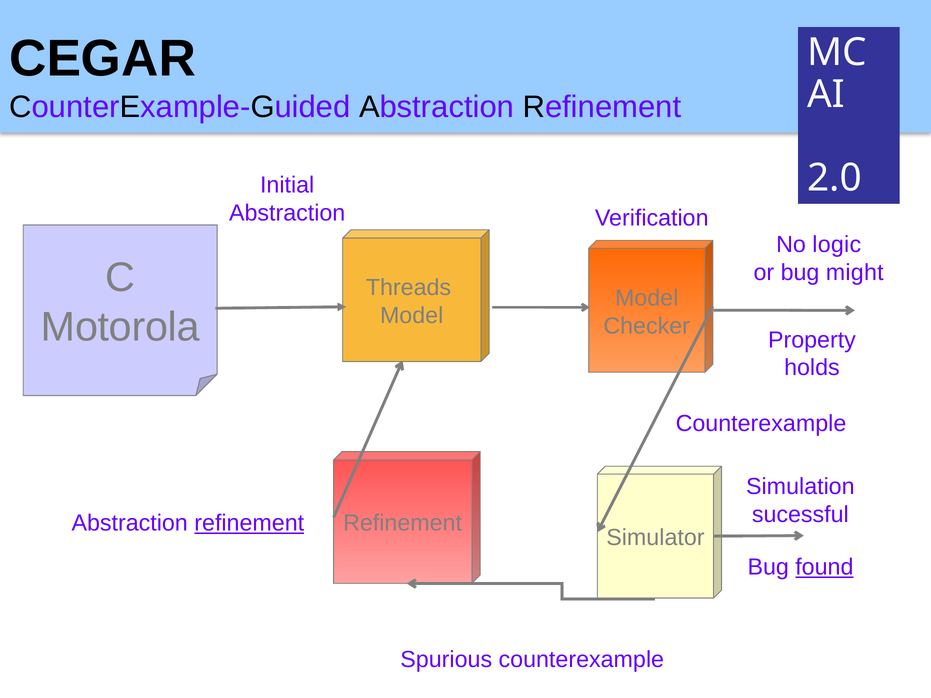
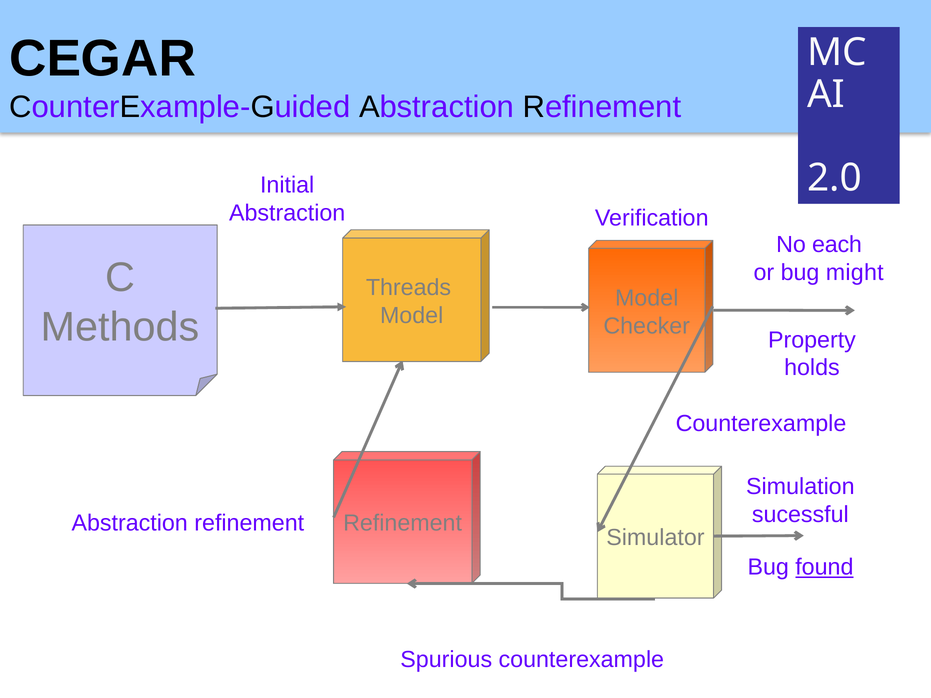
logic: logic -> each (837, 245)
Motorola: Motorola -> Methods (120, 327)
refinement underline: present -> none (249, 523)
